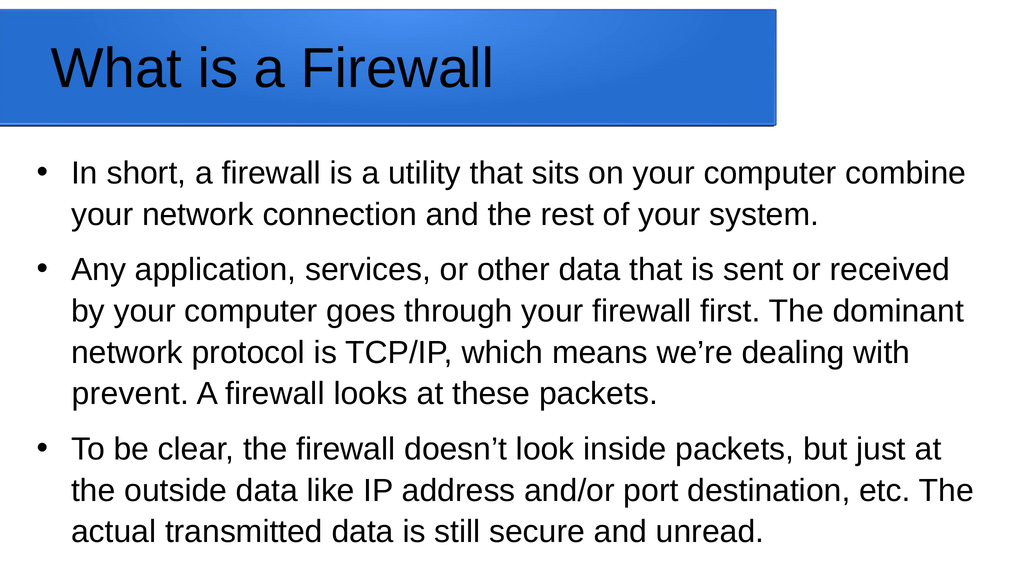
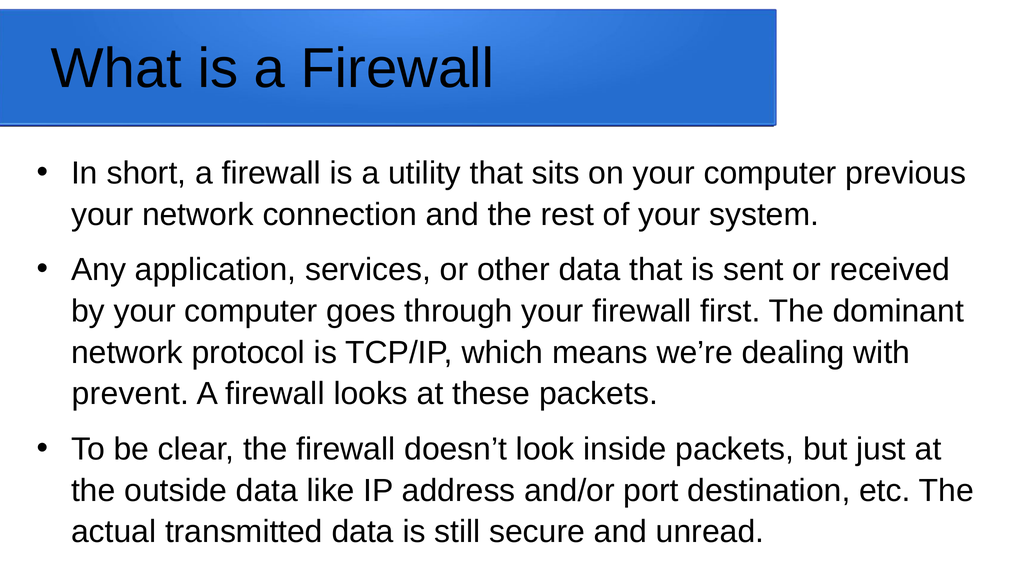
combine: combine -> previous (906, 173)
